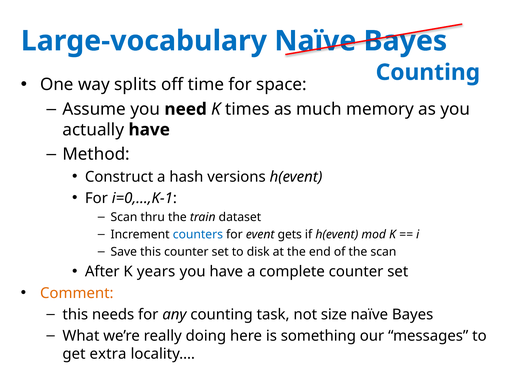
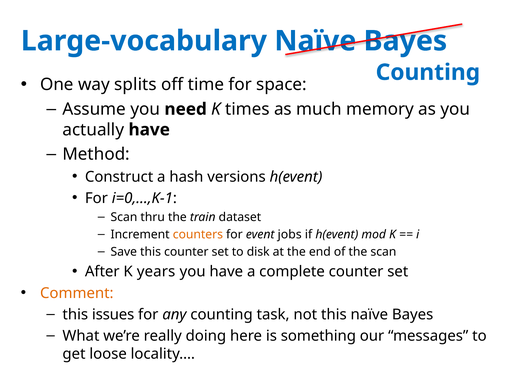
counters colour: blue -> orange (198, 234)
gets: gets -> jobs (290, 234)
needs: needs -> issues (113, 314)
not size: size -> this (334, 314)
extra: extra -> loose (108, 354)
